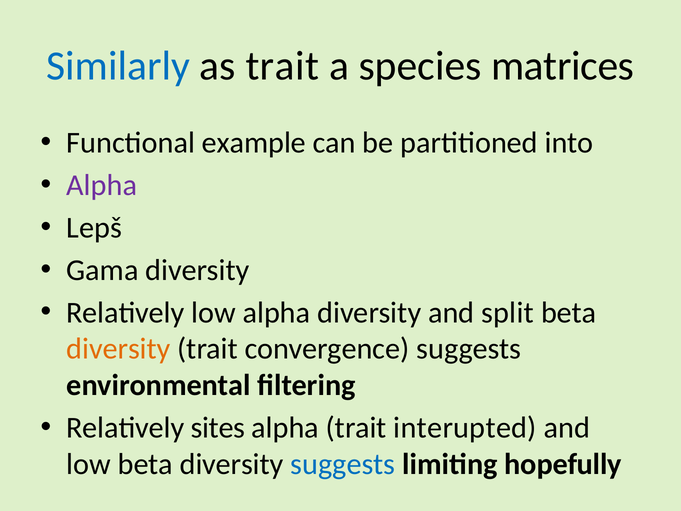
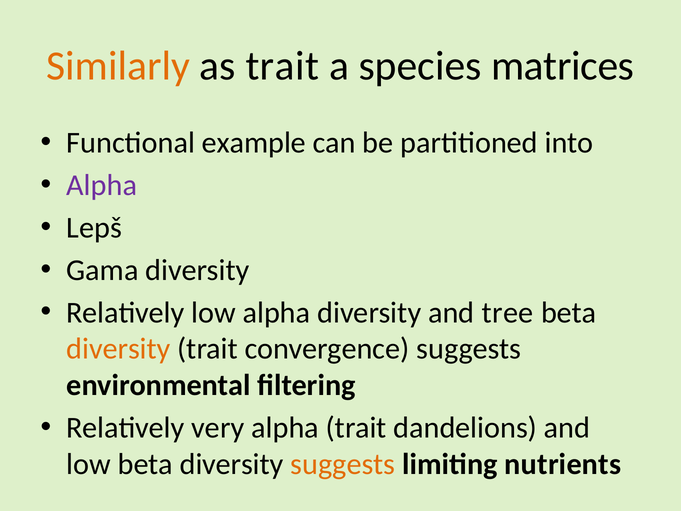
Similarly colour: blue -> orange (118, 66)
split: split -> tree (508, 312)
sites: sites -> very (218, 427)
interupted: interupted -> dandelions (465, 427)
suggests colour: blue -> orange (343, 464)
hopefully: hopefully -> nutrients (563, 464)
